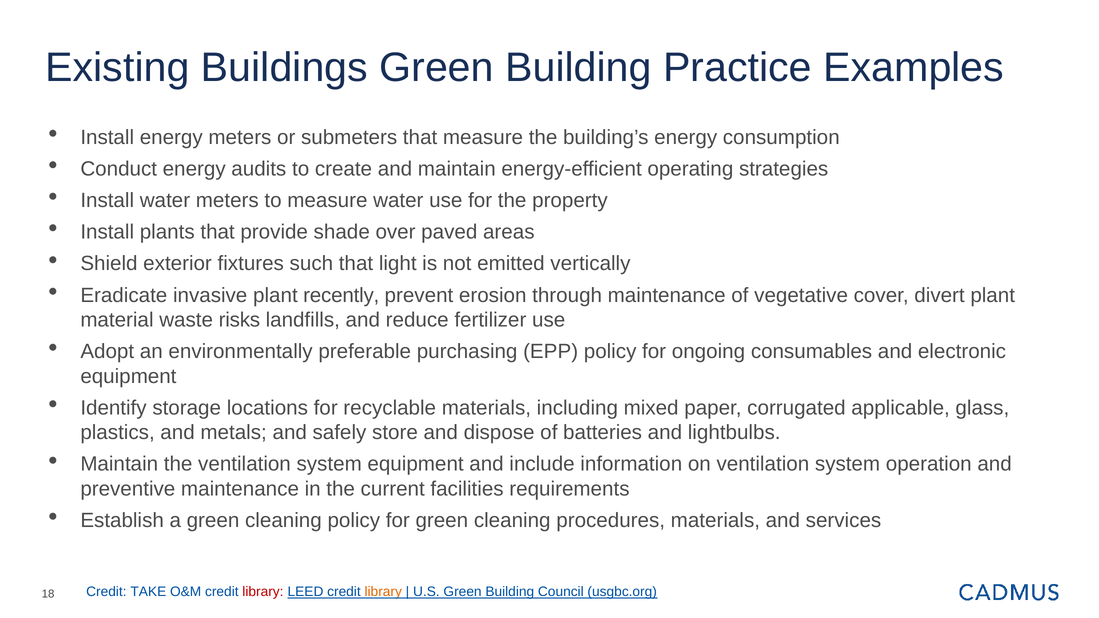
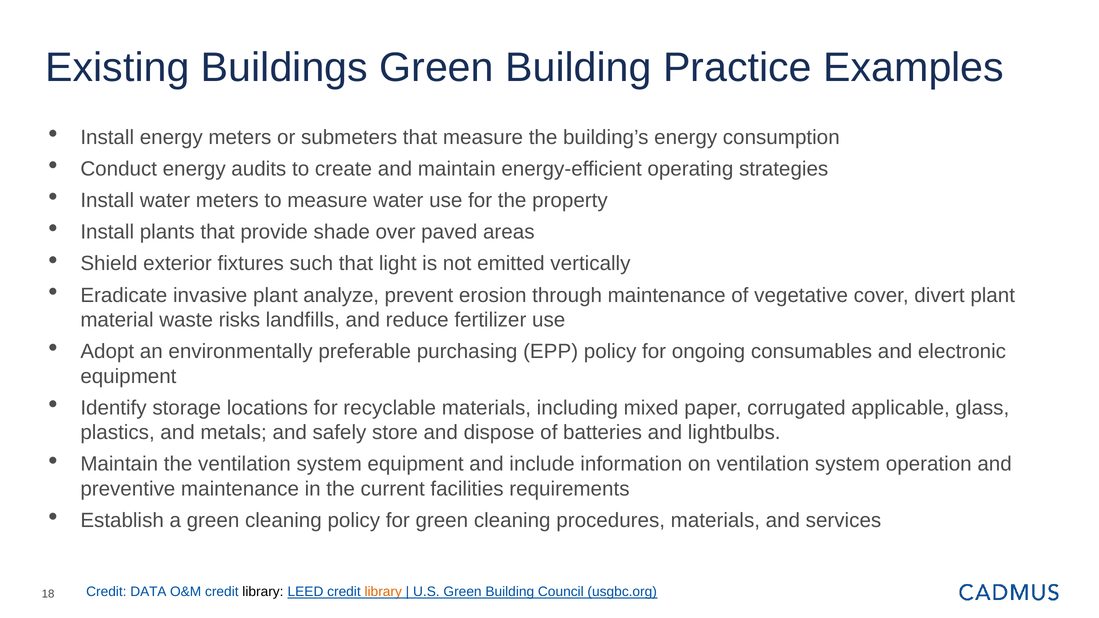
recently: recently -> analyze (341, 295)
TAKE: TAKE -> DATA (148, 592)
library colour: red -> black (263, 592)
